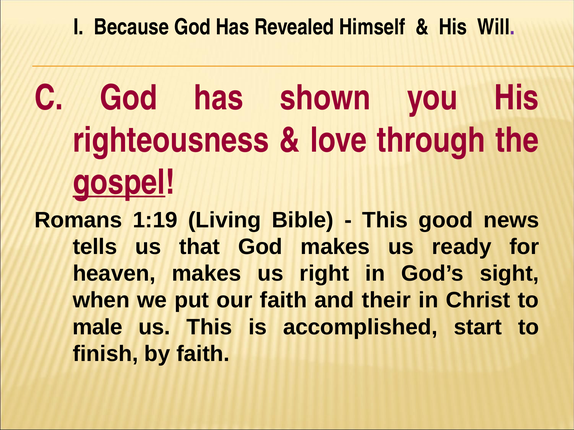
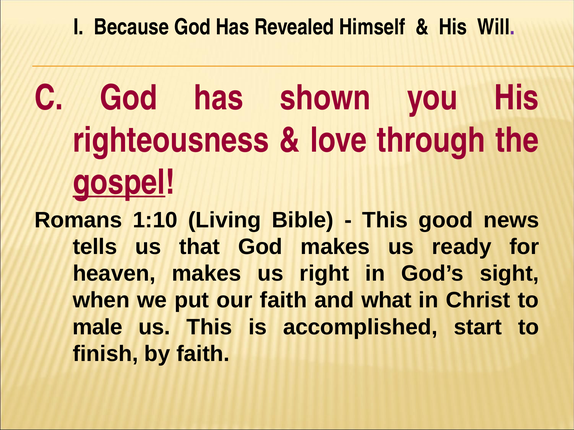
1:19: 1:19 -> 1:10 (155, 220)
their: their -> what (387, 301)
